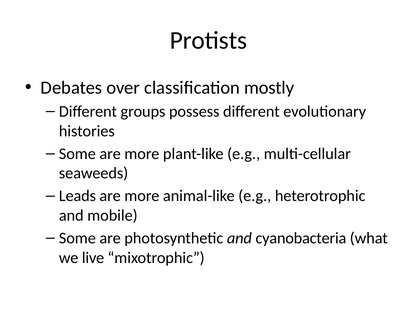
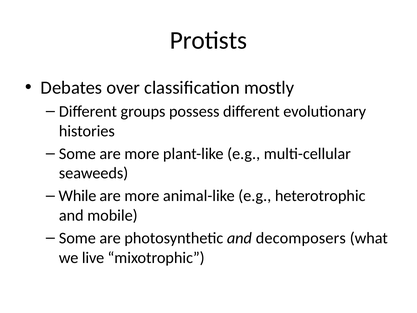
Leads: Leads -> While (77, 196)
cyanobacteria: cyanobacteria -> decomposers (301, 238)
